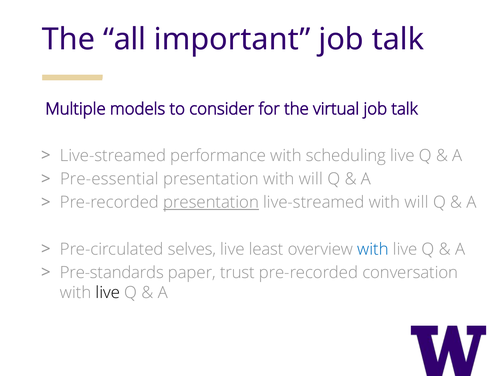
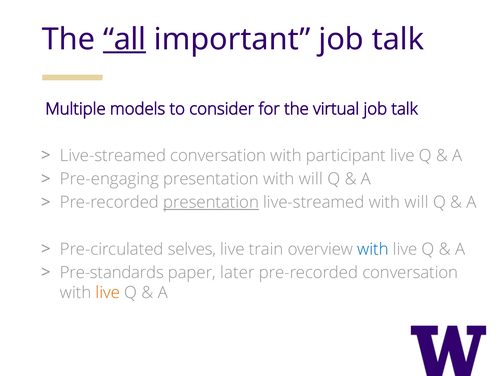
all underline: none -> present (125, 39)
Live-streamed performance: performance -> conversation (218, 156)
scheduling: scheduling -> participant (346, 156)
Pre-essential: Pre-essential -> Pre-engaging (109, 179)
least: least -> train (266, 250)
trust: trust -> later (237, 273)
live colour: black -> orange (108, 293)
